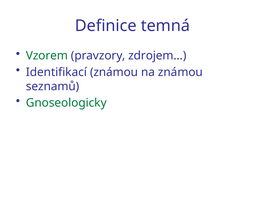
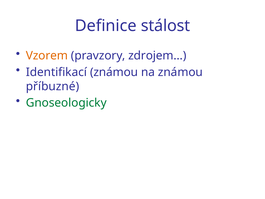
temná: temná -> stálost (165, 26)
Vzorem colour: green -> orange (47, 56)
seznamů: seznamů -> příbuzné (52, 86)
